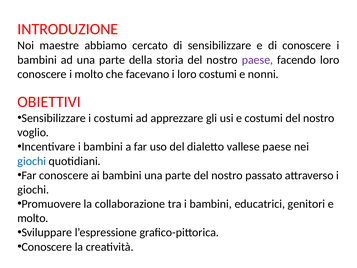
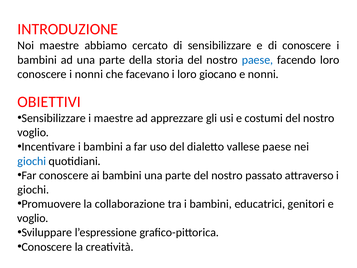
paese colour: purple -> blue (257, 60)
i molto: molto -> nonni (89, 74)
loro costumi: costumi -> giocano (218, 74)
i costumi: costumi -> maestre (114, 118)
molto: molto -> voglio (33, 218)
